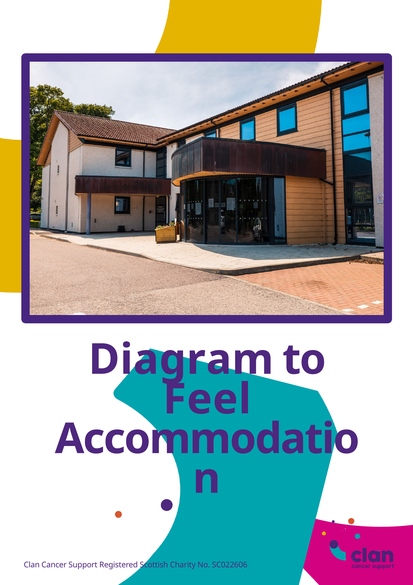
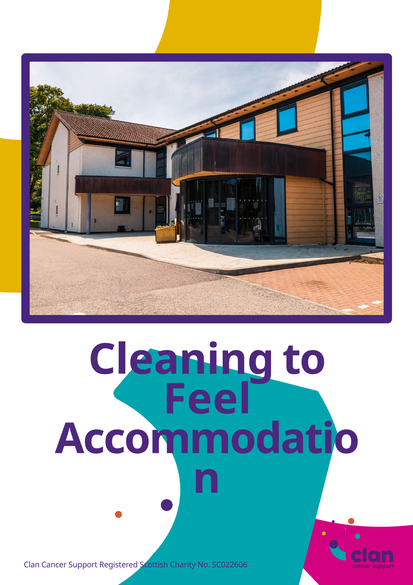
Diagram: Diagram -> Cleaning (181, 359)
